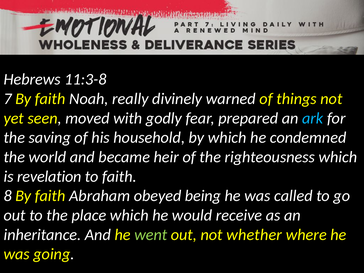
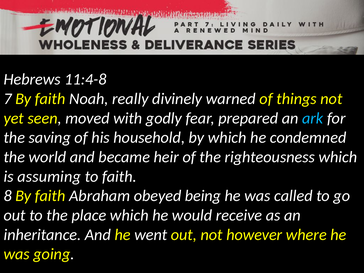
11:3-8: 11:3-8 -> 11:4-8 (85, 79)
revelation: revelation -> assuming (49, 176)
went colour: light green -> white (151, 235)
whether: whether -> however (254, 235)
